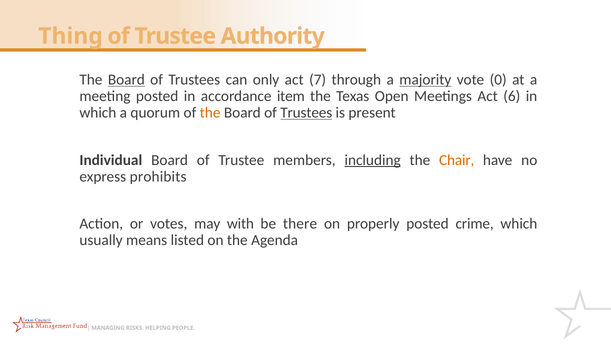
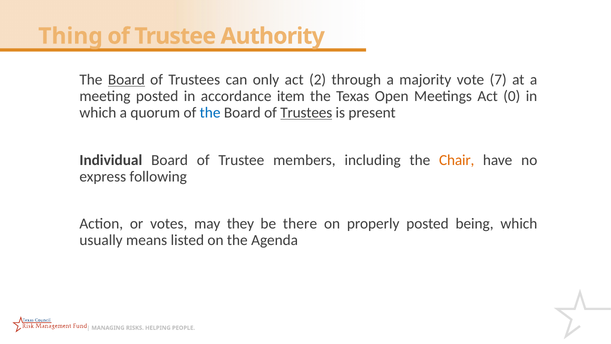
7: 7 -> 2 (318, 80)
majority underline: present -> none (425, 80)
0: 0 -> 7 (498, 80)
6: 6 -> 0 (512, 96)
the colour: orange -> blue (210, 113)
including underline: present -> none (373, 160)
prohibits: prohibits -> following (158, 176)
with: with -> they (240, 224)
crime: crime -> being (475, 224)
